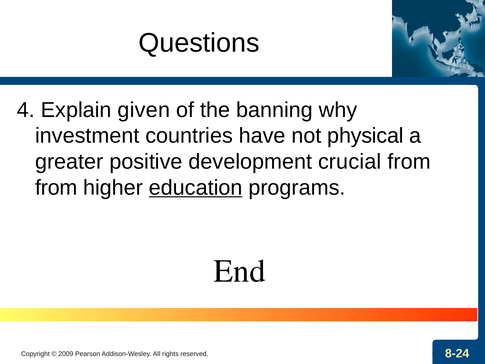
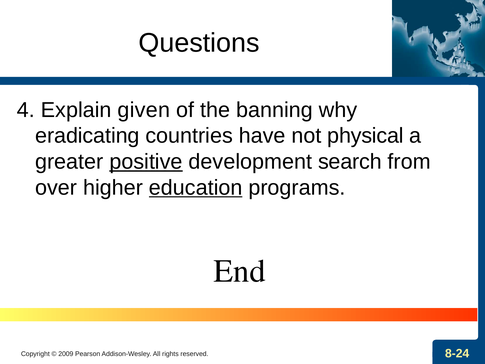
investment: investment -> eradicating (87, 136)
positive underline: none -> present (146, 162)
crucial: crucial -> search (350, 162)
from: from -> over (56, 187)
